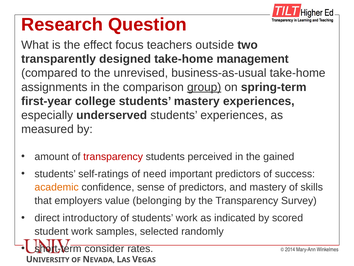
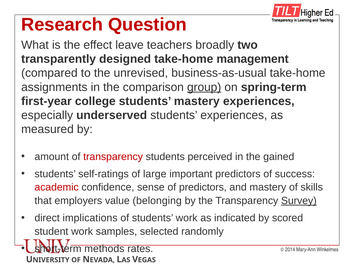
focus: focus -> leave (129, 45)
outside: outside -> broadly (215, 45)
need: need -> large (155, 174)
academic colour: orange -> red (57, 187)
Survey underline: none -> present (299, 200)
introductory: introductory -> implications (90, 218)
consider: consider -> methods (104, 248)
